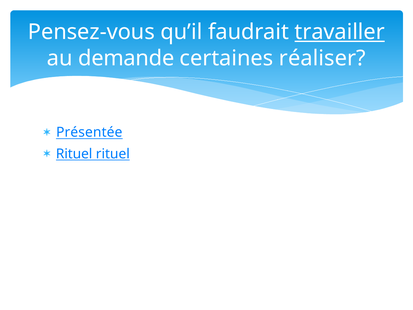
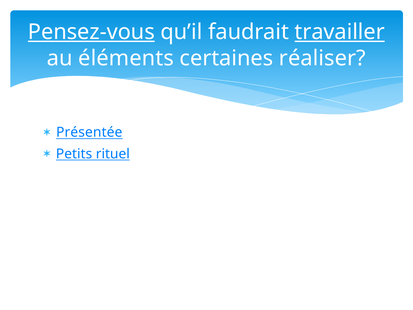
Pensez-vous underline: none -> present (91, 32)
demande: demande -> éléments (126, 58)
Rituel: Rituel -> Petits (74, 154)
